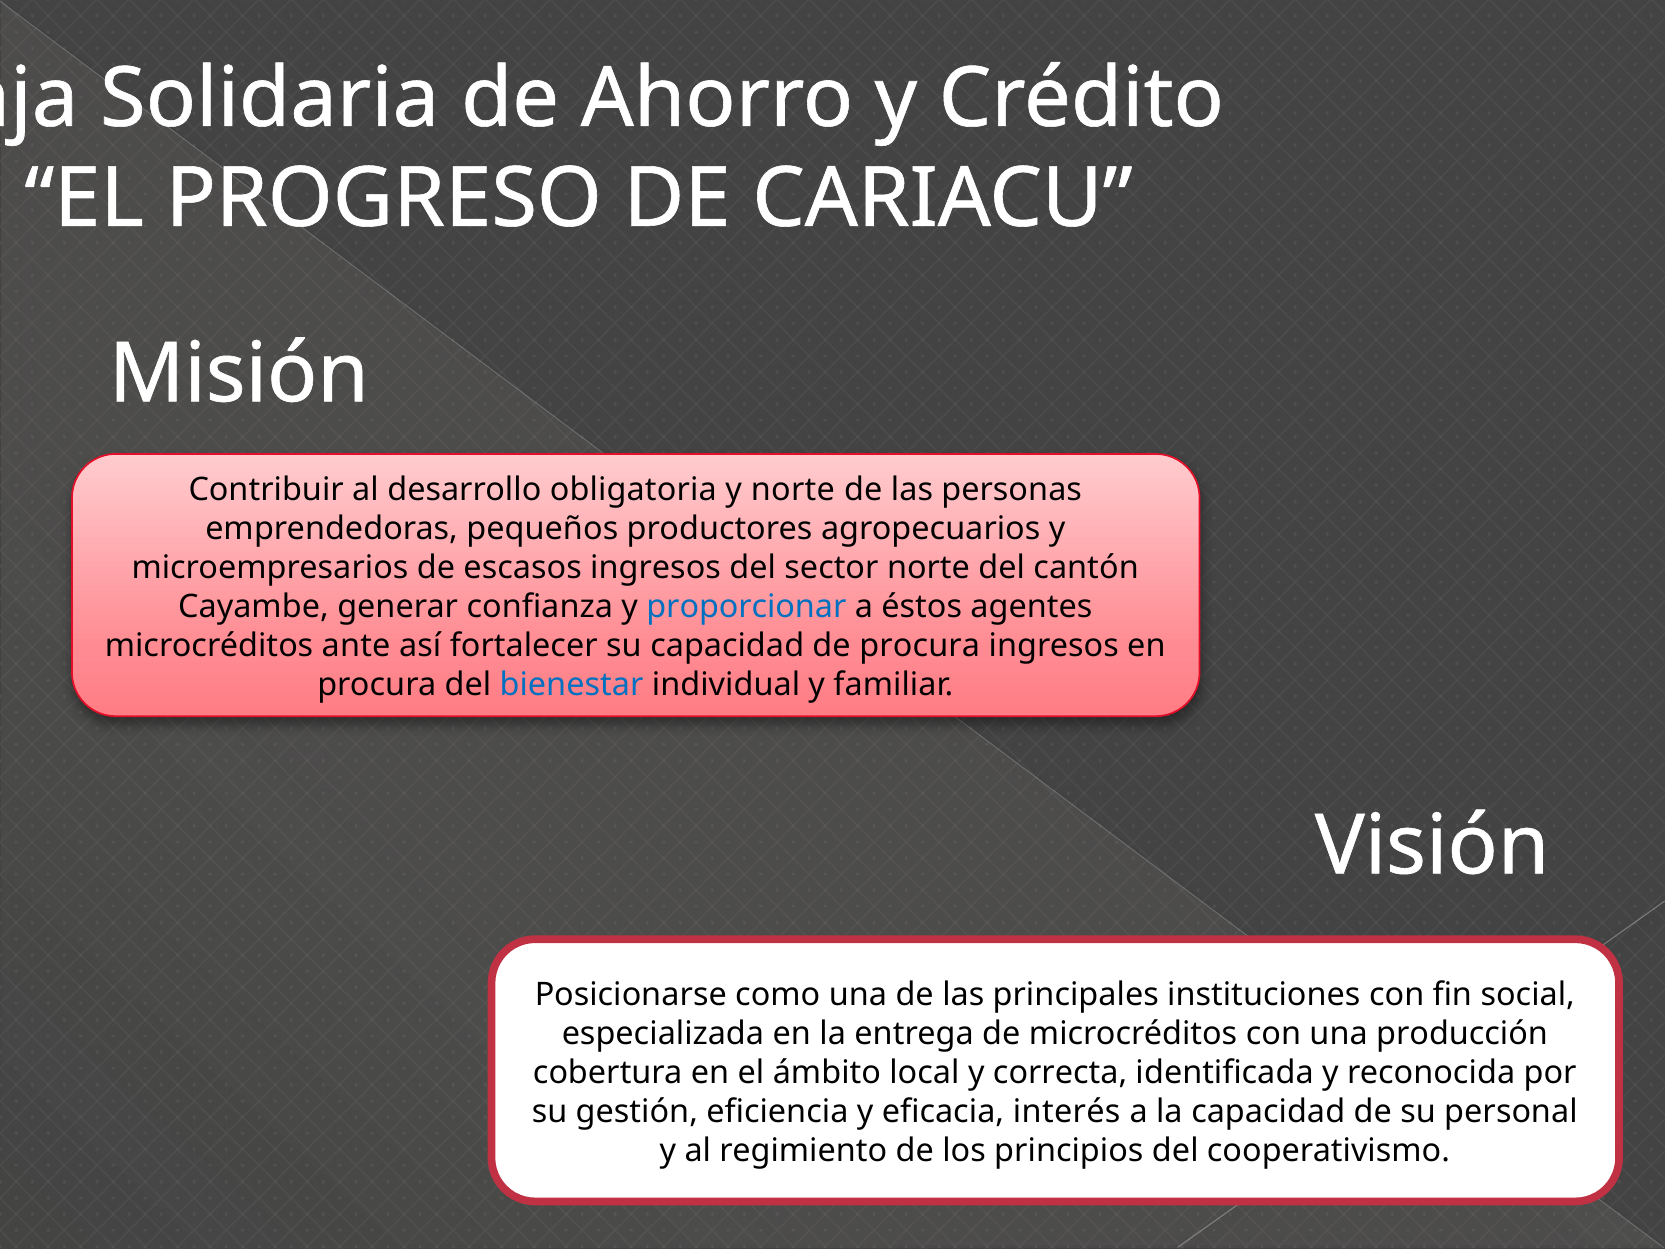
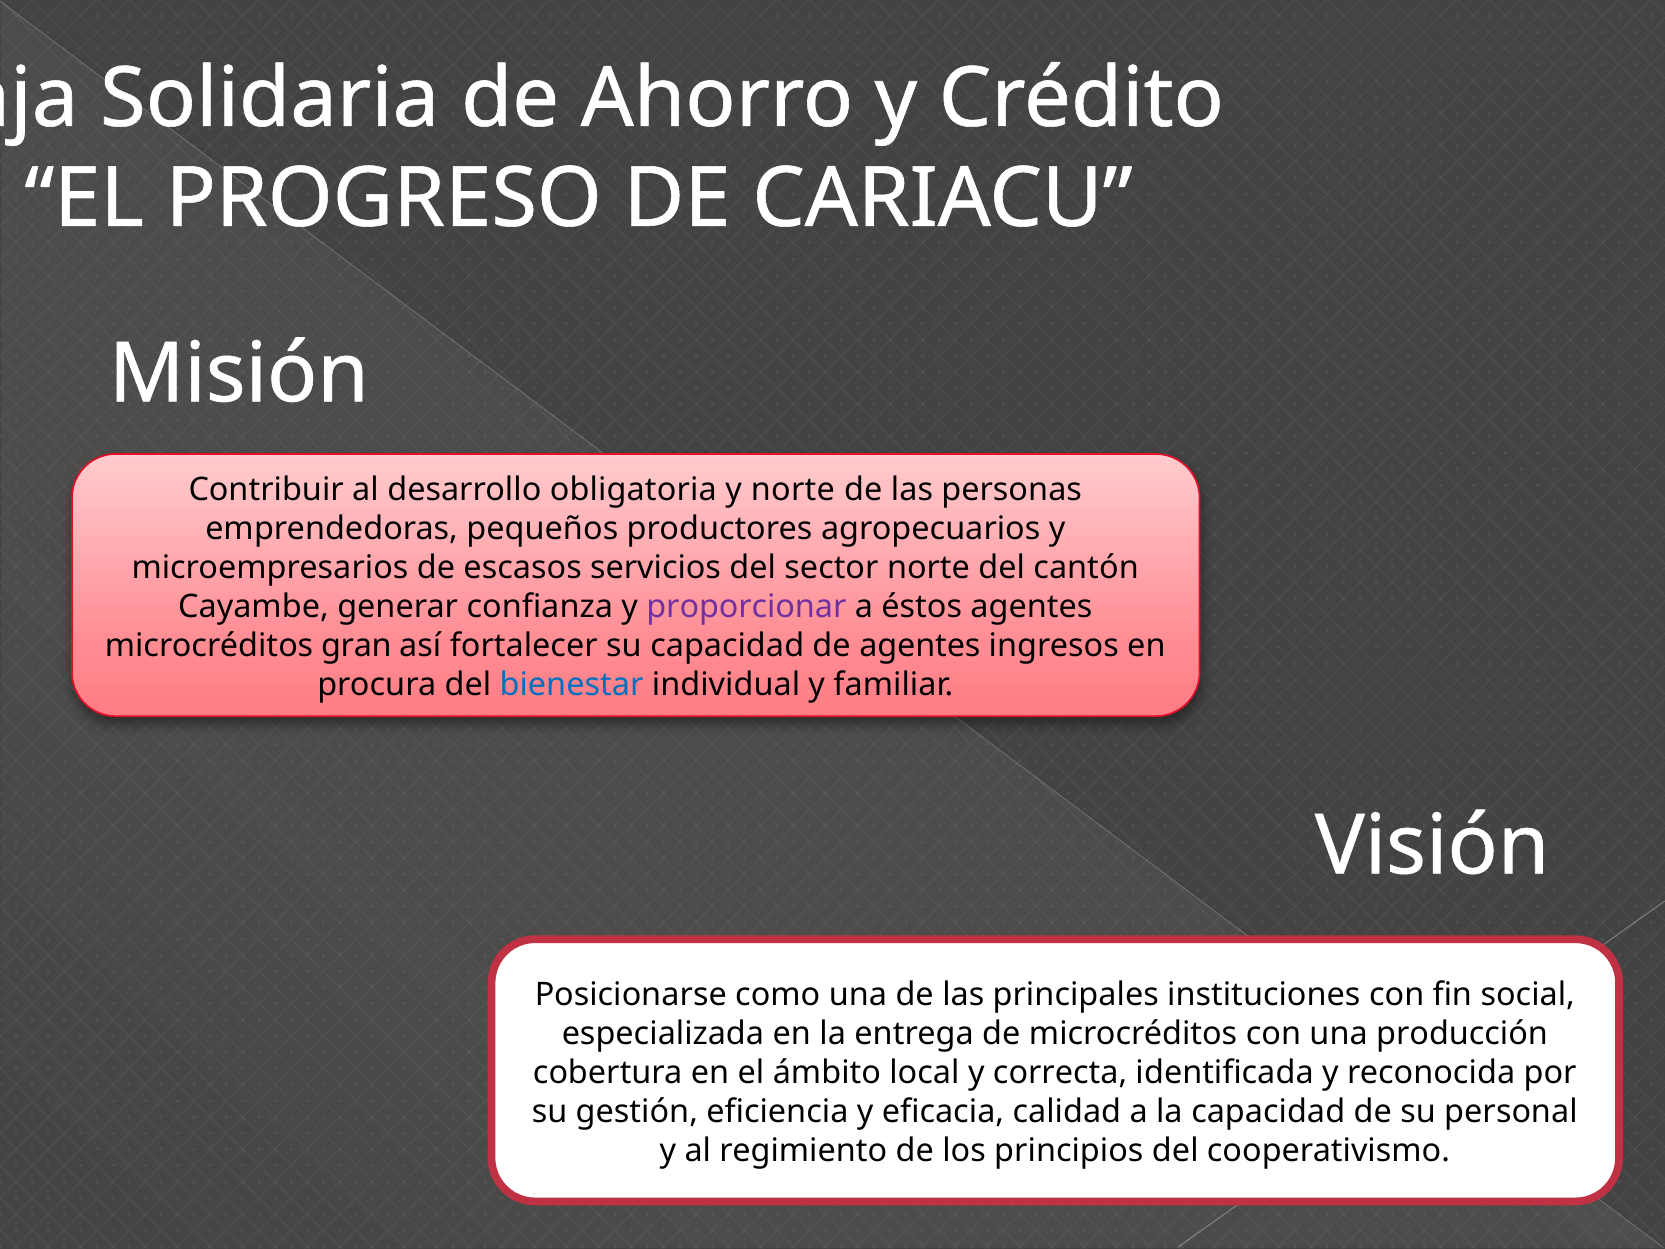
escasos ingresos: ingresos -> servicios (656, 568)
proporcionar colour: blue -> purple (746, 607)
ante: ante -> gran (356, 645)
de procura: procura -> agentes (920, 645)
interés: interés -> calidad (1067, 1111)
